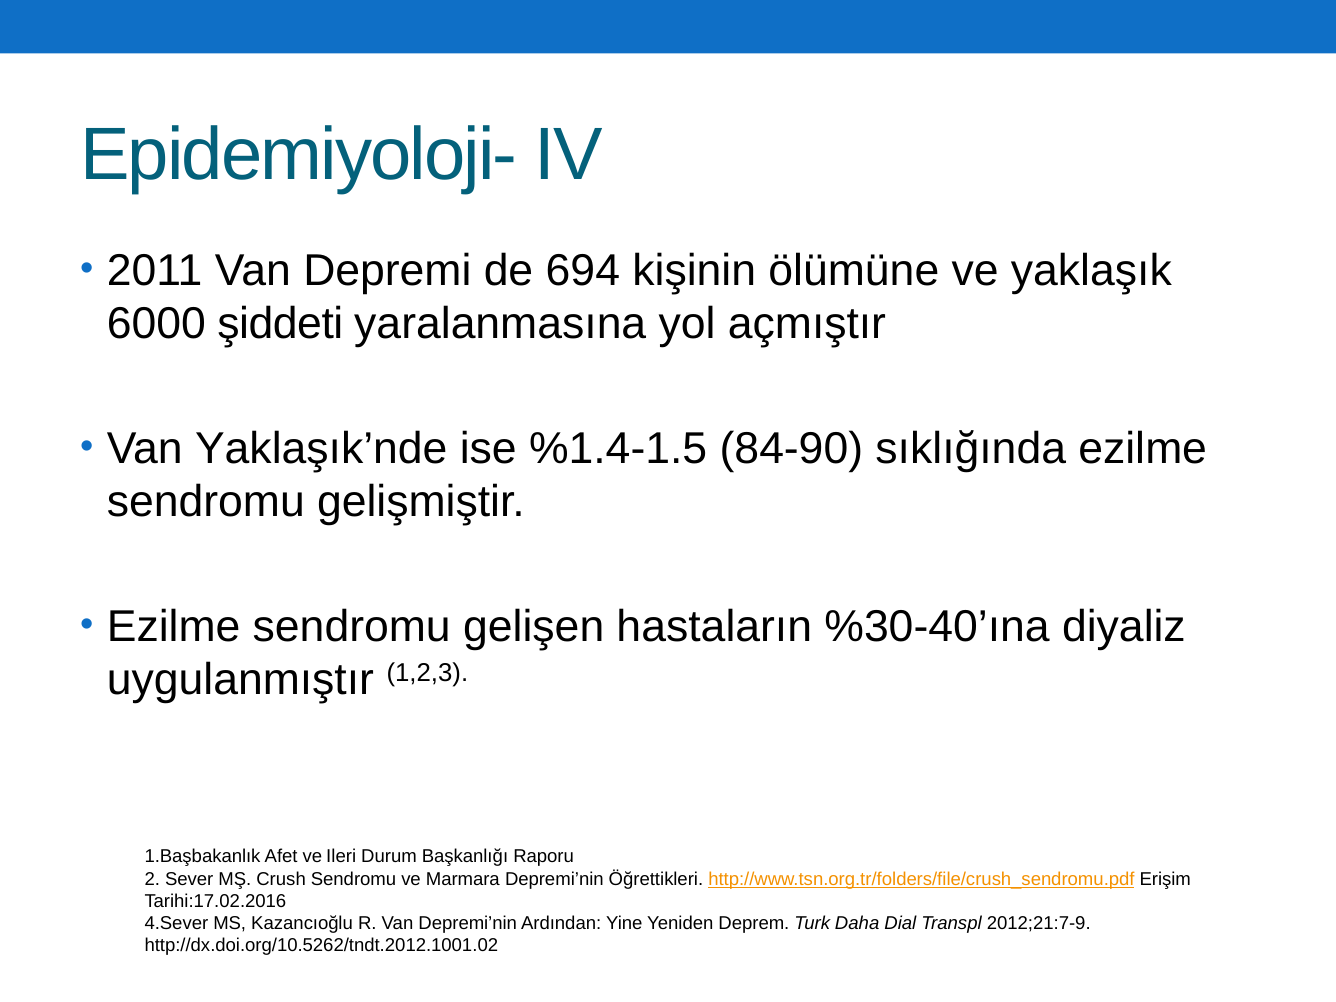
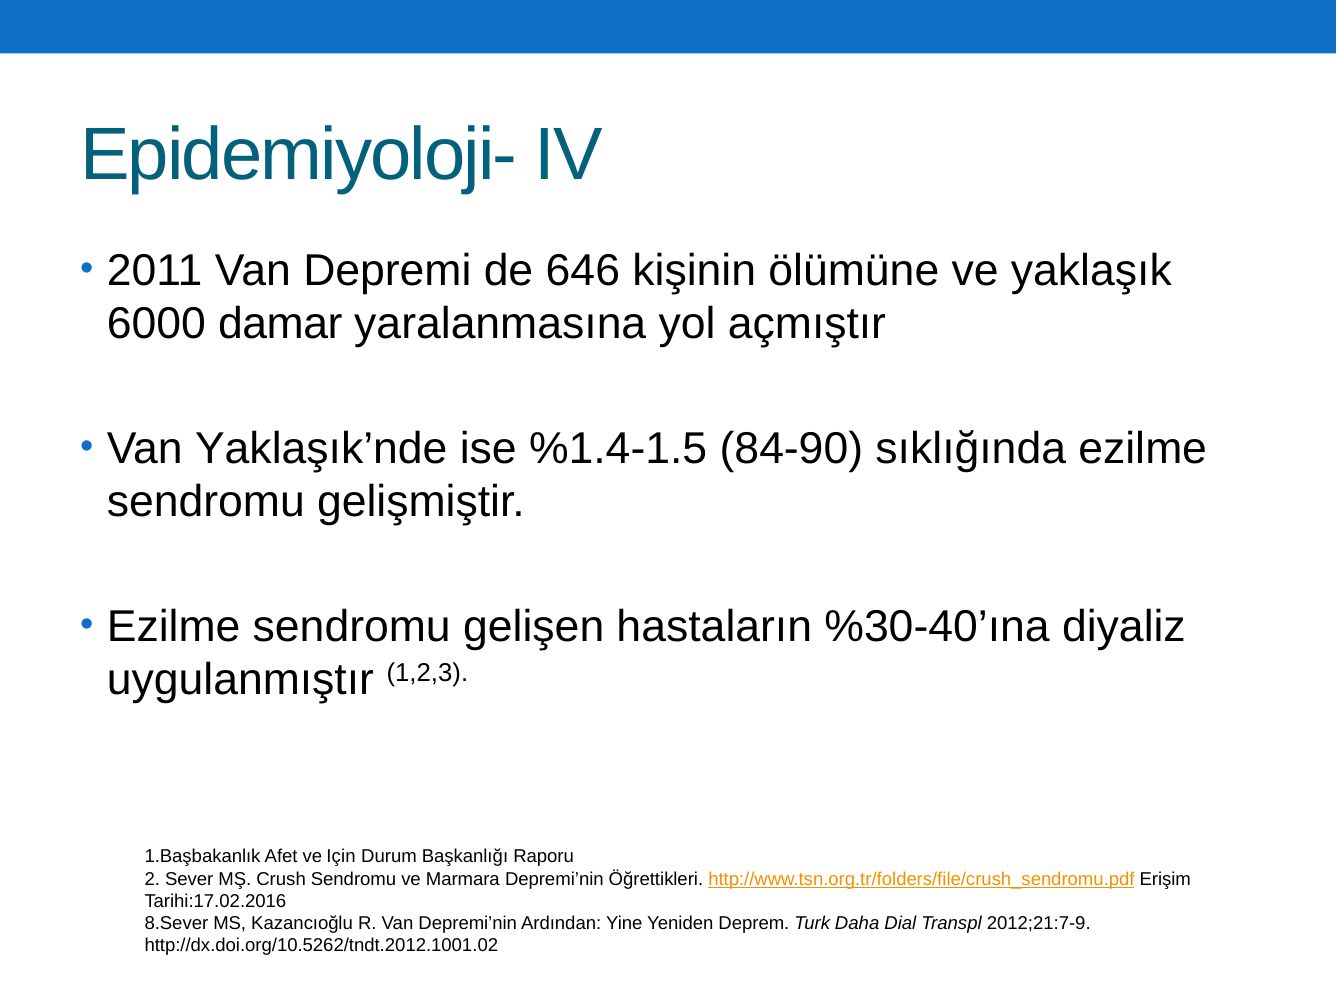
694: 694 -> 646 (583, 270)
şiddeti: şiddeti -> damar (280, 324)
Ileri: Ileri -> Için (341, 857)
4.Sever: 4.Sever -> 8.Sever (176, 924)
